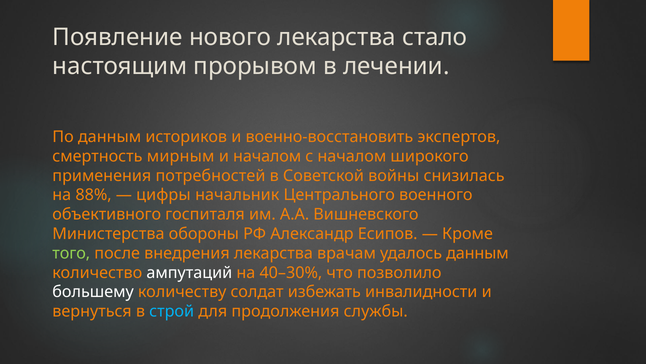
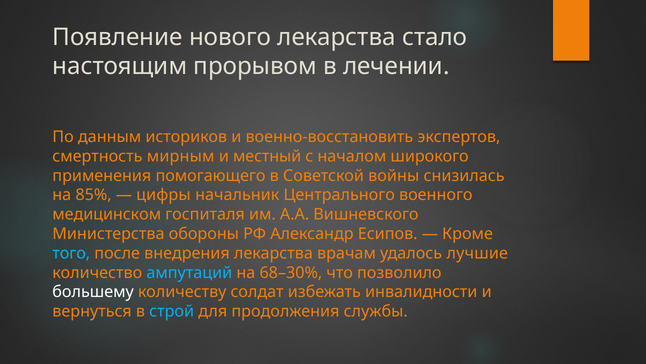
и началом: началом -> местный (267, 156)
потребностей: потребностей -> помогающего (211, 175)
88%: 88% -> 85% (94, 195)
объективного: объективного -> медицинском (107, 214)
того colour: light green -> light blue (71, 253)
удалось данным: данным -> лучшие (477, 253)
ампутаций colour: white -> light blue (189, 272)
40–30%: 40–30% -> 68–30% (291, 272)
